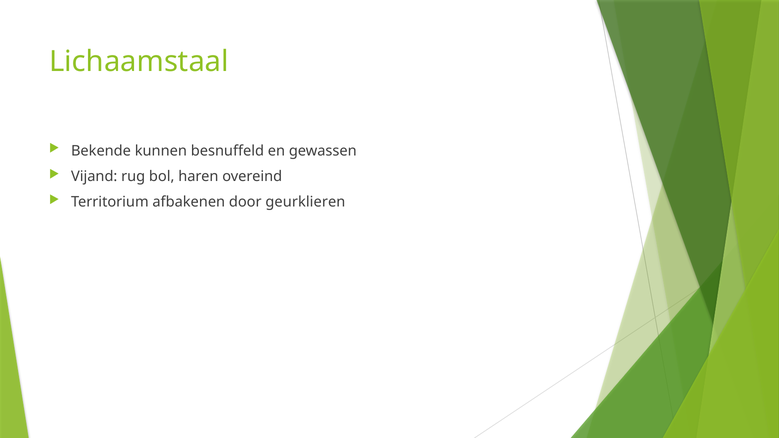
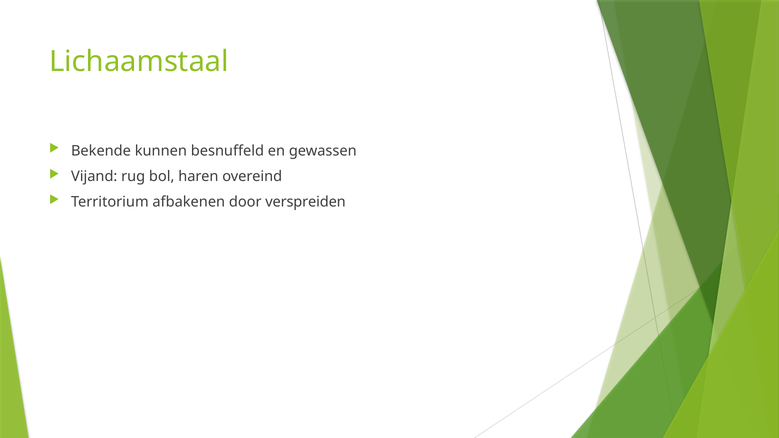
geurklieren: geurklieren -> verspreiden (306, 202)
